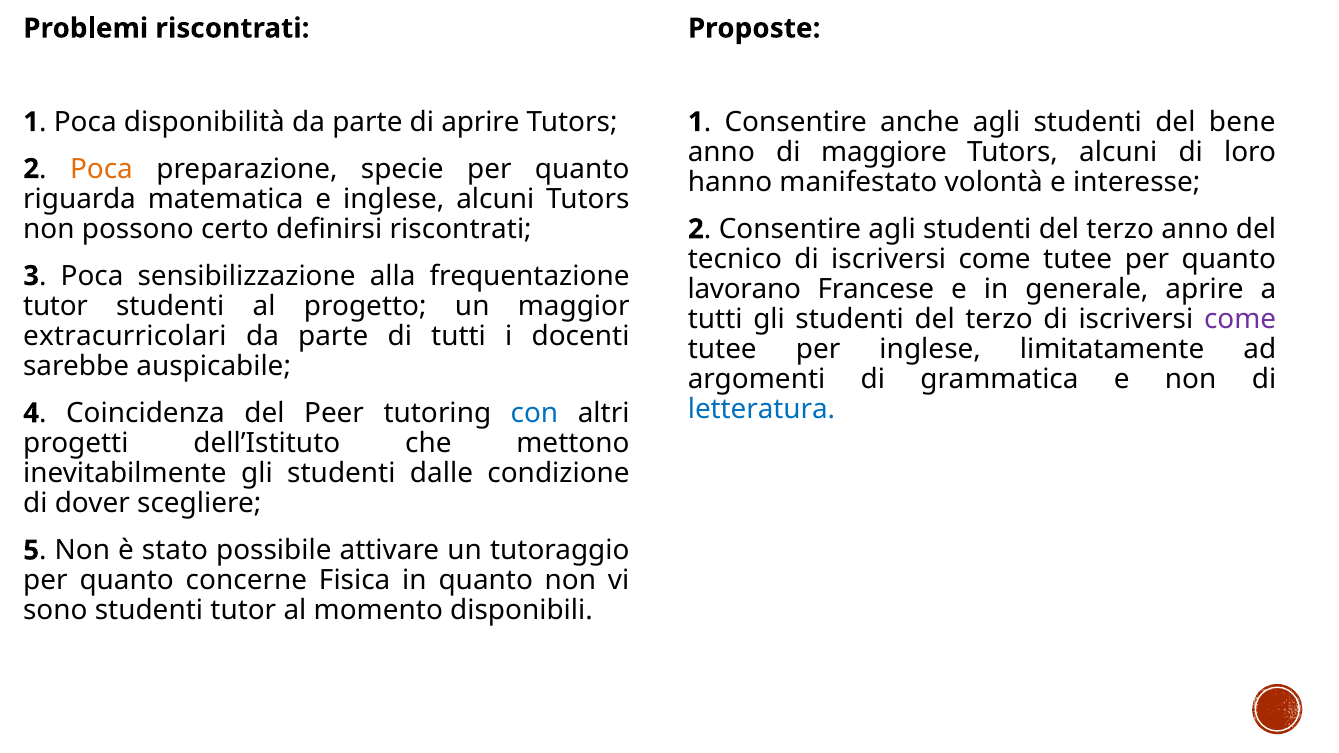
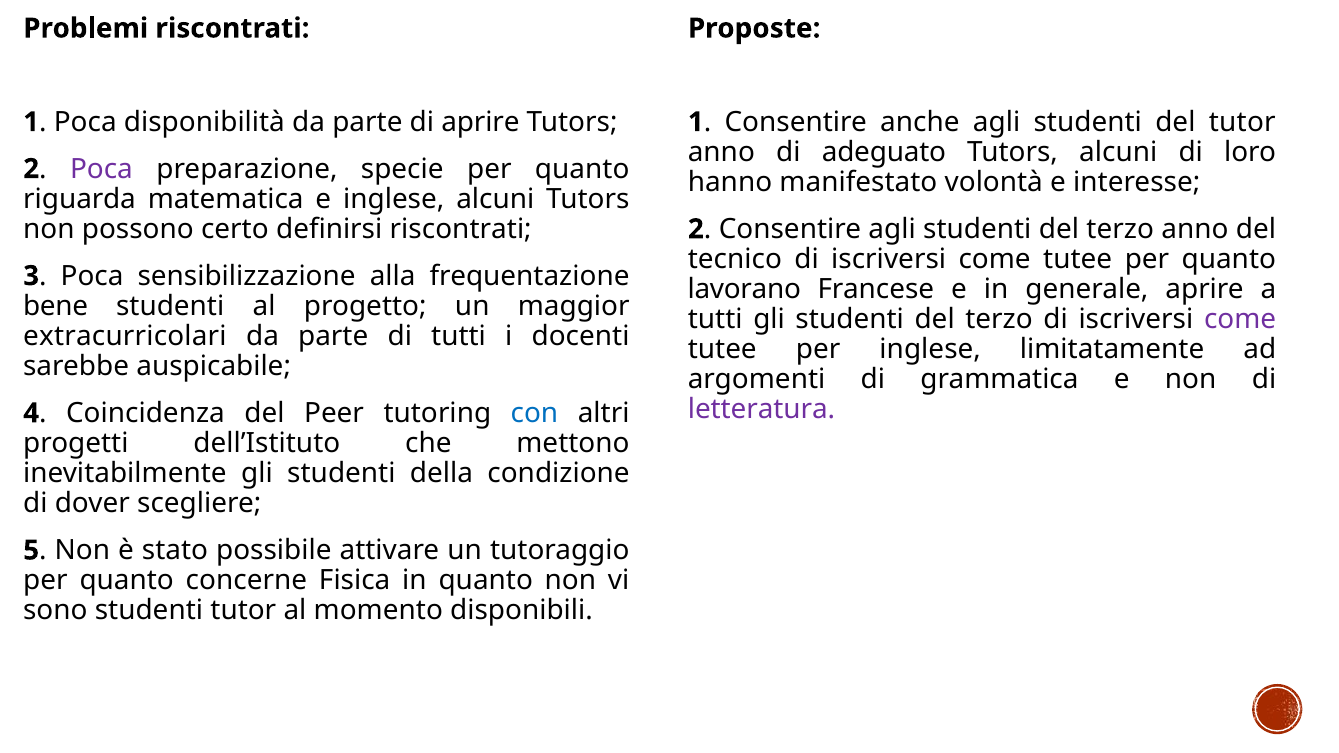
del bene: bene -> tutor (1242, 122)
maggiore: maggiore -> adeguato (884, 152)
Poca colour: orange -> purple (101, 169)
tutor: tutor -> bene (56, 306)
letteratura colour: blue -> purple (761, 410)
dalle: dalle -> della (441, 473)
